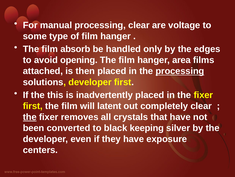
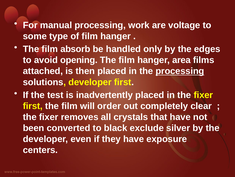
processing clear: clear -> work (139, 25)
this: this -> test (55, 95)
latent: latent -> order (109, 106)
the underline: present -> none (30, 117)
keeping: keeping -> exclude (147, 128)
